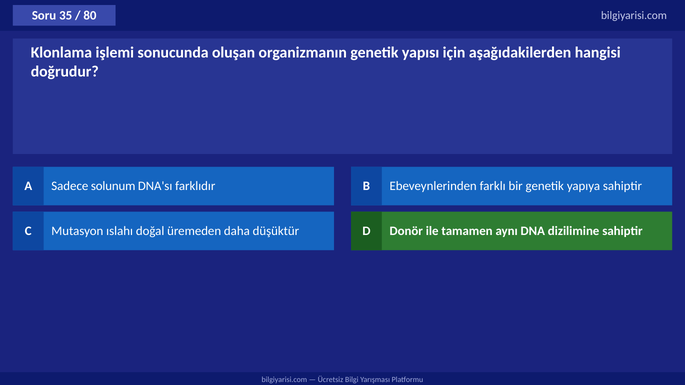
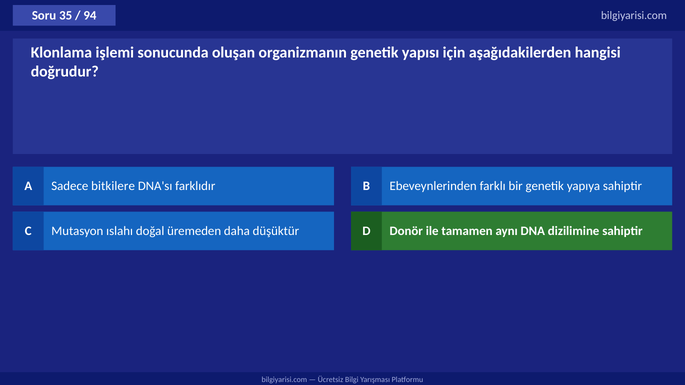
80: 80 -> 94 (90, 16)
solunum: solunum -> bitkilere (113, 186)
